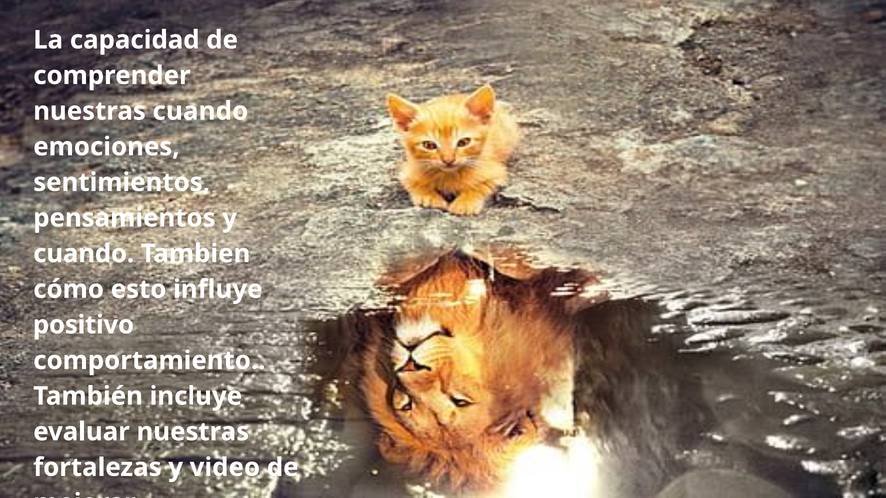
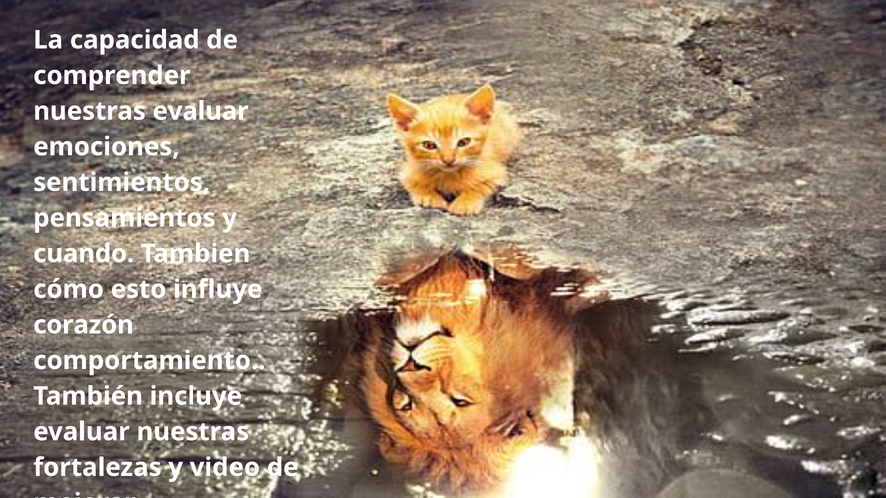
nuestras cuando: cuando -> evaluar (201, 111)
positivo: positivo -> corazón (84, 325)
